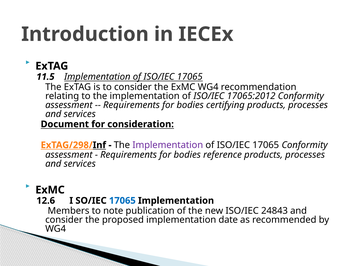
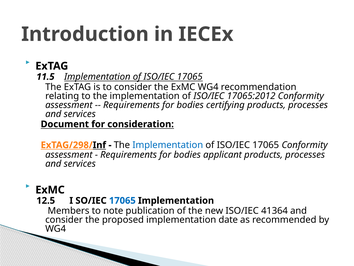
Implementation colour: purple -> blue (168, 145)
reference: reference -> applicant (223, 155)
12.6: 12.6 -> 12.5 (46, 200)
24843: 24843 -> 41364 (274, 210)
